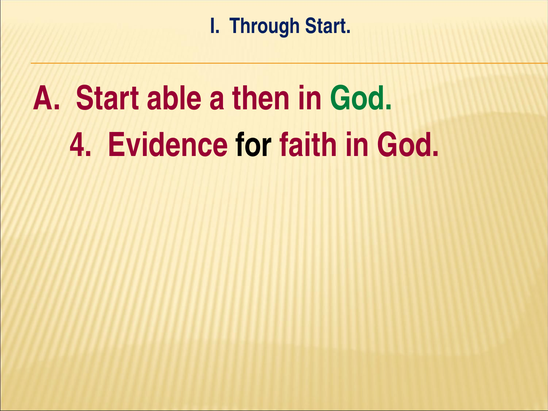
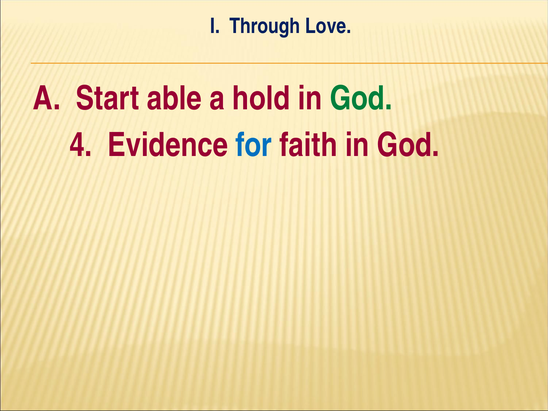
Through Start: Start -> Love (328, 26)
then: then -> hold (261, 98)
for colour: black -> blue (254, 145)
